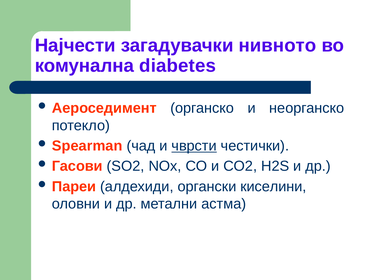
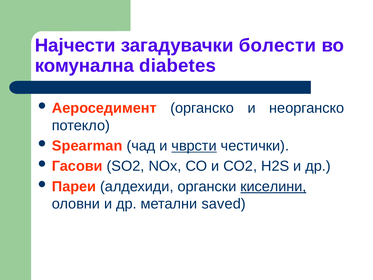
нивното: нивното -> болести (277, 45)
киселини underline: none -> present (273, 186)
астма: астма -> saved (224, 204)
